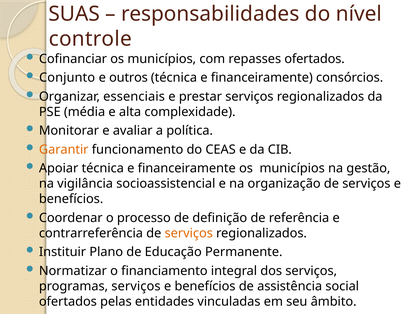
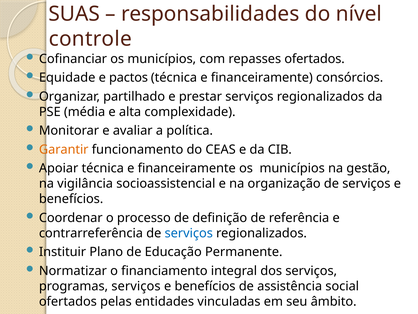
Conjunto: Conjunto -> Equidade (67, 78)
outros: outros -> pactos (128, 78)
essenciais: essenciais -> partilhado (134, 96)
serviços colour: orange -> blue (189, 233)
